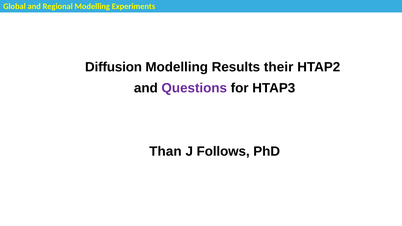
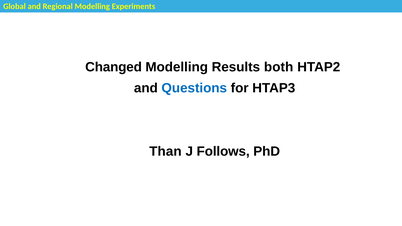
Diffusion: Diffusion -> Changed (114, 67)
their: their -> both (279, 67)
Questions colour: purple -> blue (194, 88)
